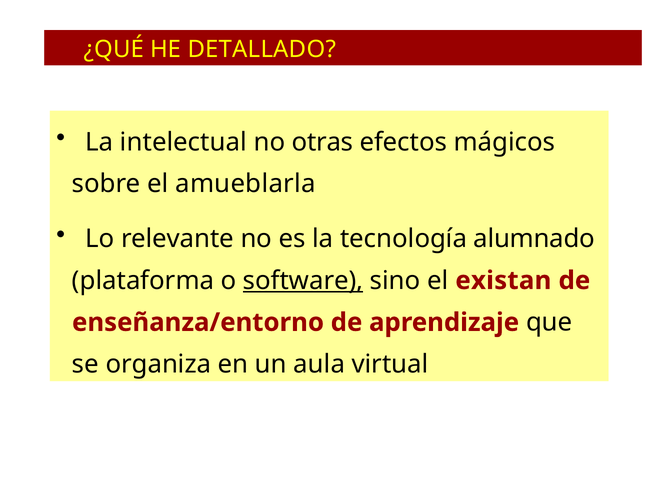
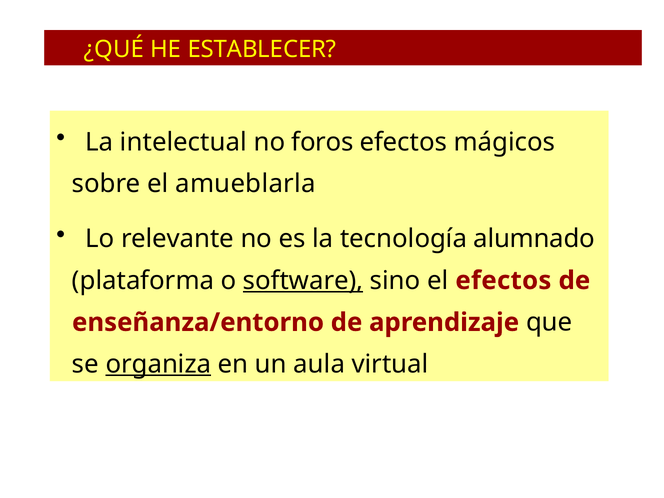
DETALLADO: DETALLADO -> ESTABLECER (262, 49)
otras: otras -> foros (323, 142)
el existan: existan -> efectos (503, 281)
organiza underline: none -> present (158, 364)
